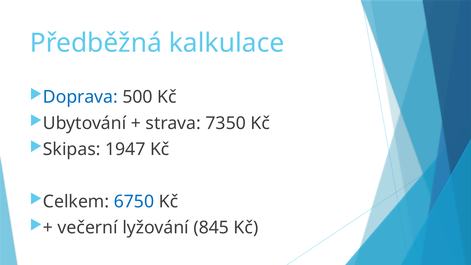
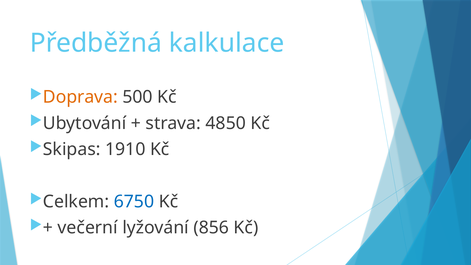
Doprava colour: blue -> orange (80, 97)
7350: 7350 -> 4850 (226, 123)
1947: 1947 -> 1910 (125, 149)
845: 845 -> 856 (211, 228)
